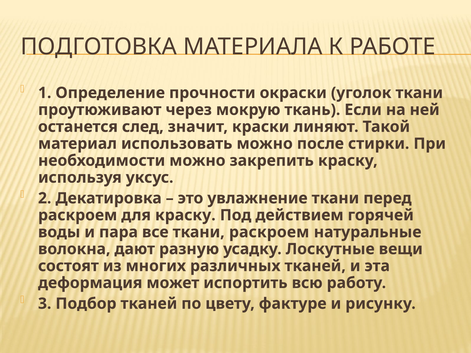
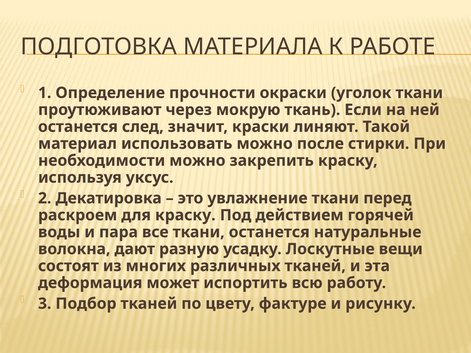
ткани раскроем: раскроем -> останется (269, 232)
